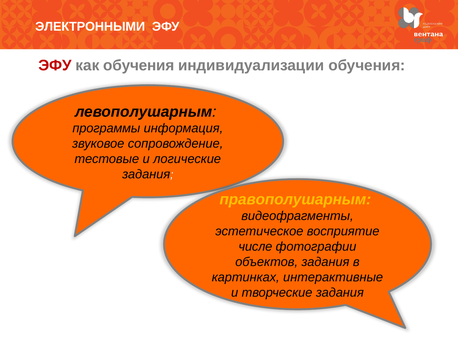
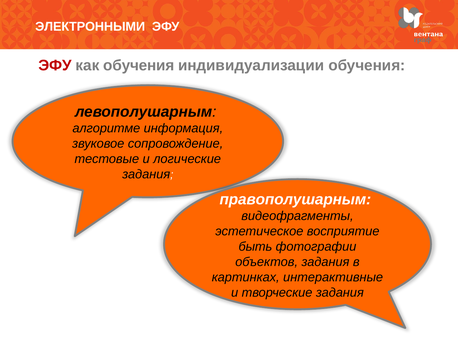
программы: программы -> алгоритме (106, 128)
правополушарным colour: yellow -> white (295, 199)
числе: числе -> быть (255, 246)
